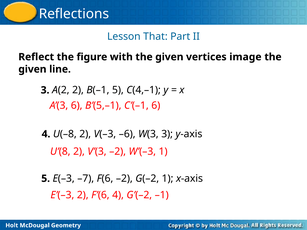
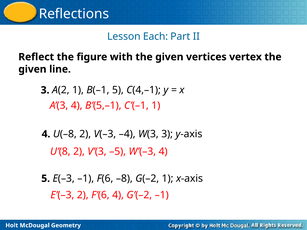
That: That -> Each (156, 37)
image: image -> vertex (246, 57)
A(2 2: 2 -> 1 (78, 90)
A’(3 6: 6 -> 4 (77, 106)
C’(–1 6: 6 -> 1 (156, 106)
–6: –6 -> –4 (127, 134)
V’(3 –2: –2 -> –5 (118, 152)
W’(–3 1: 1 -> 4 (163, 152)
E(–3 –7: –7 -> –1 (86, 179)
F(6 –2: –2 -> –8 (124, 179)
